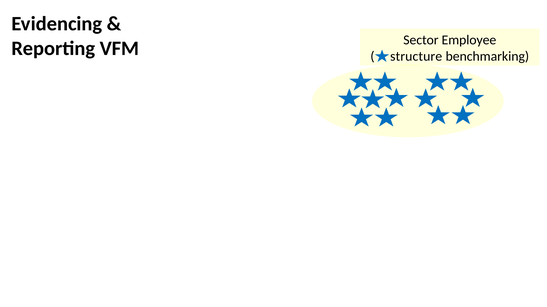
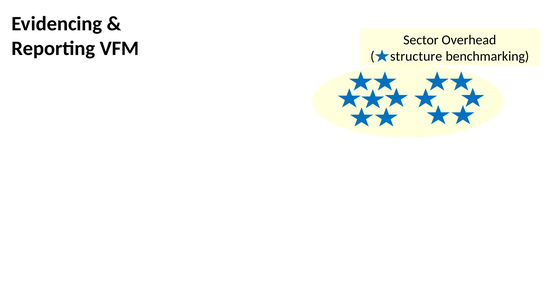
Employee: Employee -> Overhead (469, 40)
